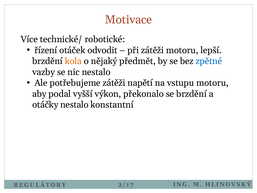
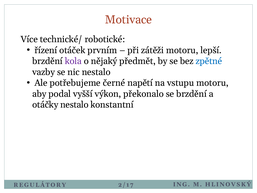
odvodit: odvodit -> prvním (102, 50)
kola colour: orange -> purple (73, 61)
potřebujeme zátěži: zátěži -> černé (114, 83)
